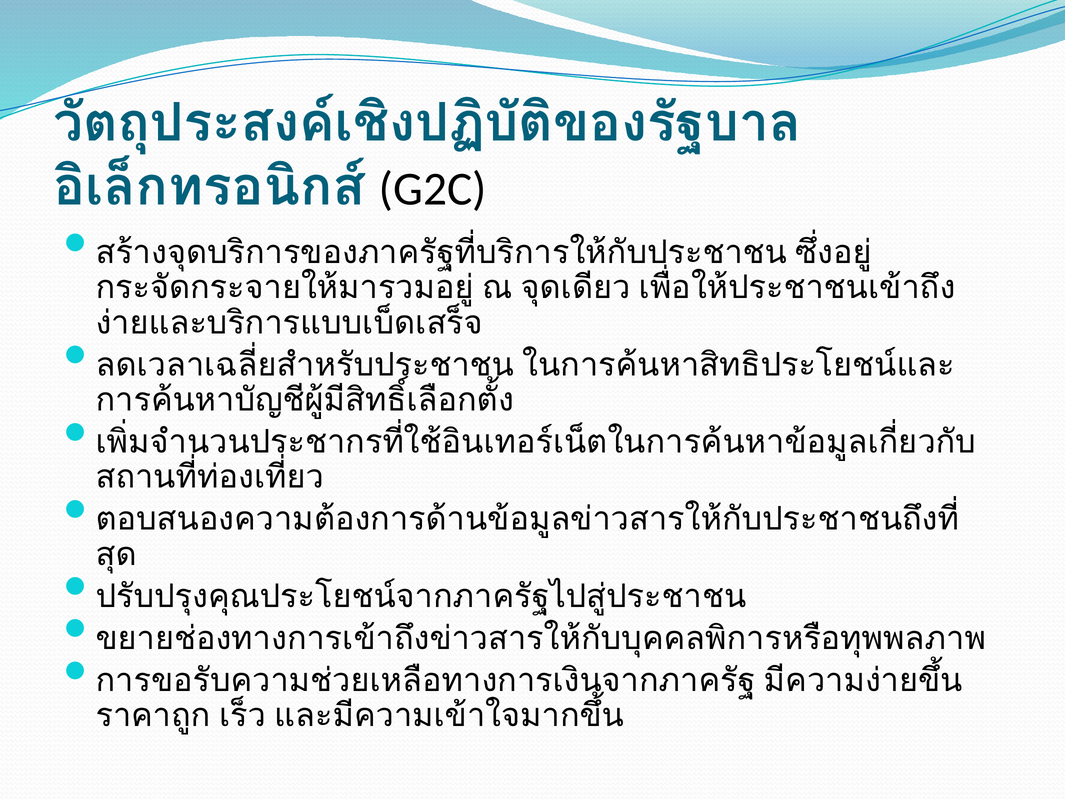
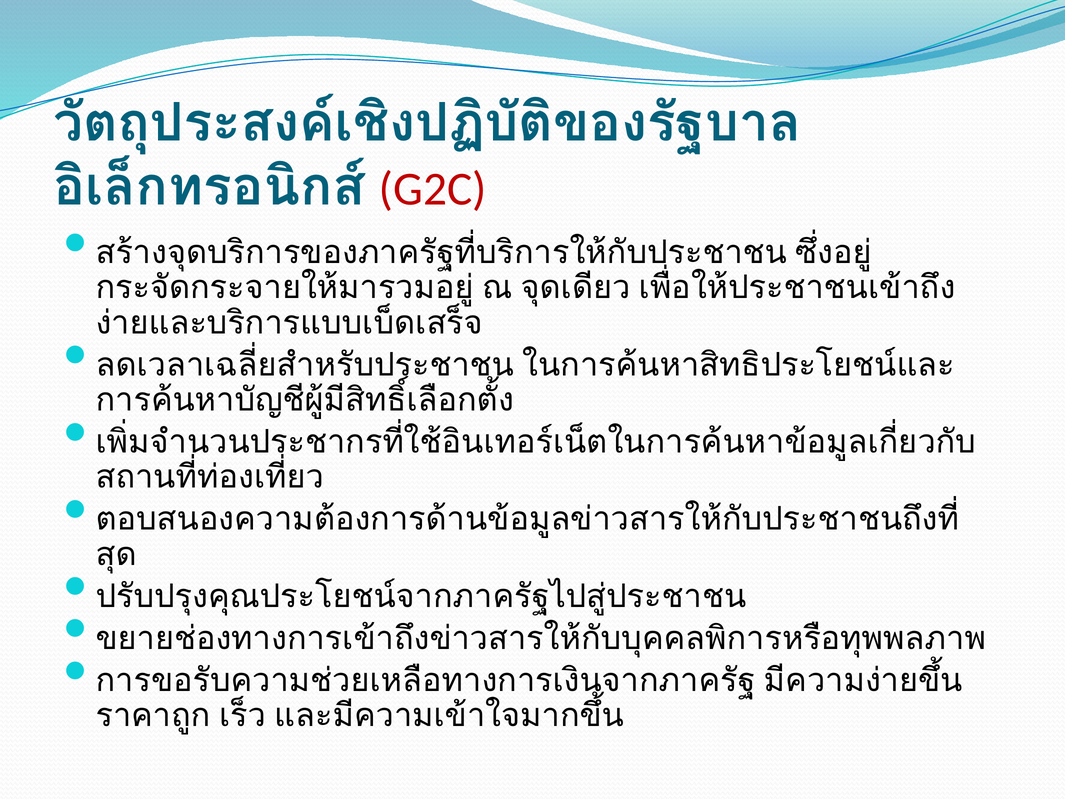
G2C colour: black -> red (433, 189)
